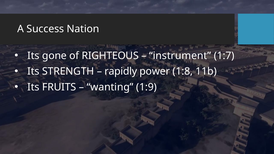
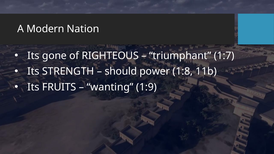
Success: Success -> Modern (45, 29)
instrument: instrument -> triumphant (180, 56)
rapidly: rapidly -> should (121, 71)
